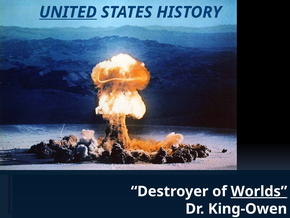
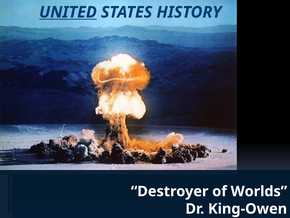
Worlds underline: present -> none (259, 191)
